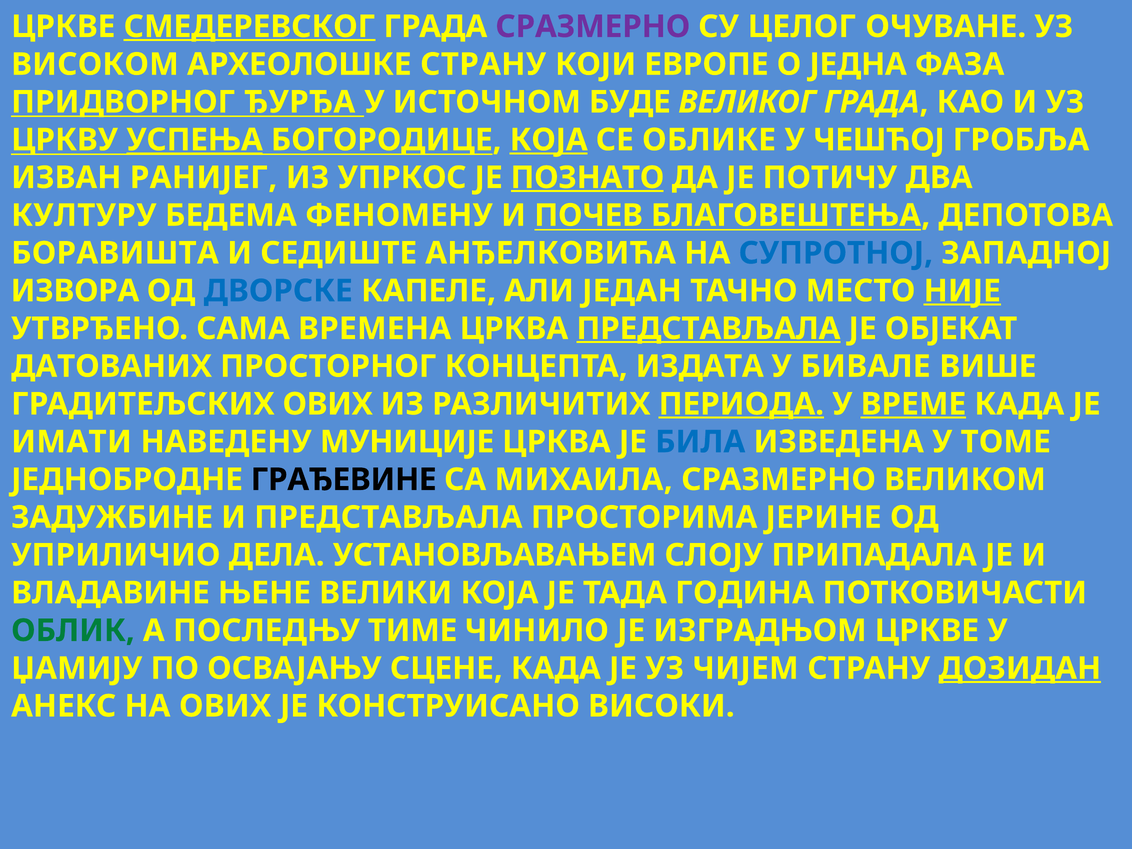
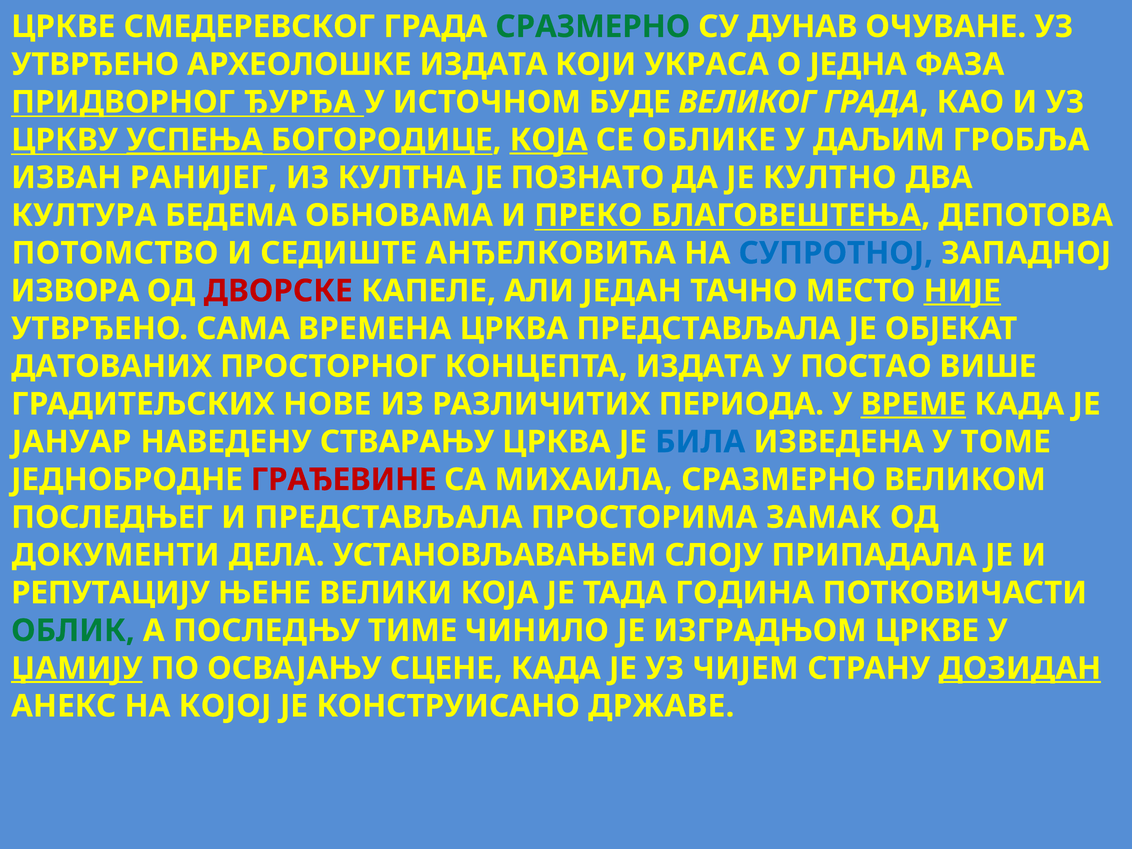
СМЕДЕРЕВСКОГ underline: present -> none (250, 27)
СРАЗМЕРНО colour: purple -> green (593, 27)
ЦЕЛОГ: ЦЕЛОГ -> ДУНАВ (802, 27)
ВИСОКОМ: ВИСОКОМ -> УТВРЂЕНО (95, 64)
АРХЕОЛОШКЕ СТРАНУ: СТРАНУ -> ИЗДАТА (483, 64)
ЕВРОПЕ: ЕВРОПЕ -> УКРАСА (707, 64)
ЧЕШЋОЈ: ЧЕШЋОЈ -> ДАЉИМ (879, 140)
УПРКОС: УПРКОС -> КУЛТНА (402, 178)
ПОЗНАТО underline: present -> none (587, 178)
ПОТИЧУ: ПОТИЧУ -> КУЛТНО (830, 178)
КУЛТУРУ: КУЛТУРУ -> КУЛТУРА (84, 215)
ФЕНОМЕНУ: ФЕНОМЕНУ -> ОБНОВАМА (399, 215)
ПОЧЕВ: ПОЧЕВ -> ПРЕКО (588, 215)
БОРАВИШТА: БОРАВИШТА -> ПОТОМСТВО (115, 253)
ДВОРСКЕ colour: blue -> red (278, 291)
ПРЕДСТАВЉАЛА underline: present -> none (708, 329)
БИВАЛЕ: БИВАЛЕ -> ПОСТАО (866, 366)
ГРАДИТЕЉСКИХ ОВИХ: ОВИХ -> НОВЕ (327, 404)
ПЕРИОДА underline: present -> none (741, 404)
ИМАТИ: ИМАТИ -> ЈАНУАР (72, 442)
МУНИЦИЈЕ: МУНИЦИЈЕ -> СТВАРАЊУ (407, 442)
ГРАЂЕВИНЕ colour: black -> red (344, 480)
ЗАДУЖБИНЕ: ЗАДУЖБИНЕ -> ПОСЛЕДЊЕГ (112, 517)
ЈЕРИНЕ: ЈЕРИНЕ -> ЗАМАК (824, 517)
УПРИЛИЧИО: УПРИЛИЧИО -> ДОКУМЕНТИ (116, 555)
ВЛАДАВИНЕ: ВЛАДАВИНЕ -> РЕПУТАЦИЈУ (111, 593)
ЏАМИЈУ underline: none -> present (77, 668)
НА ОВИХ: ОВИХ -> КОЈОЈ (225, 706)
ВИСОКИ: ВИСОКИ -> ДРЖАВЕ (661, 706)
